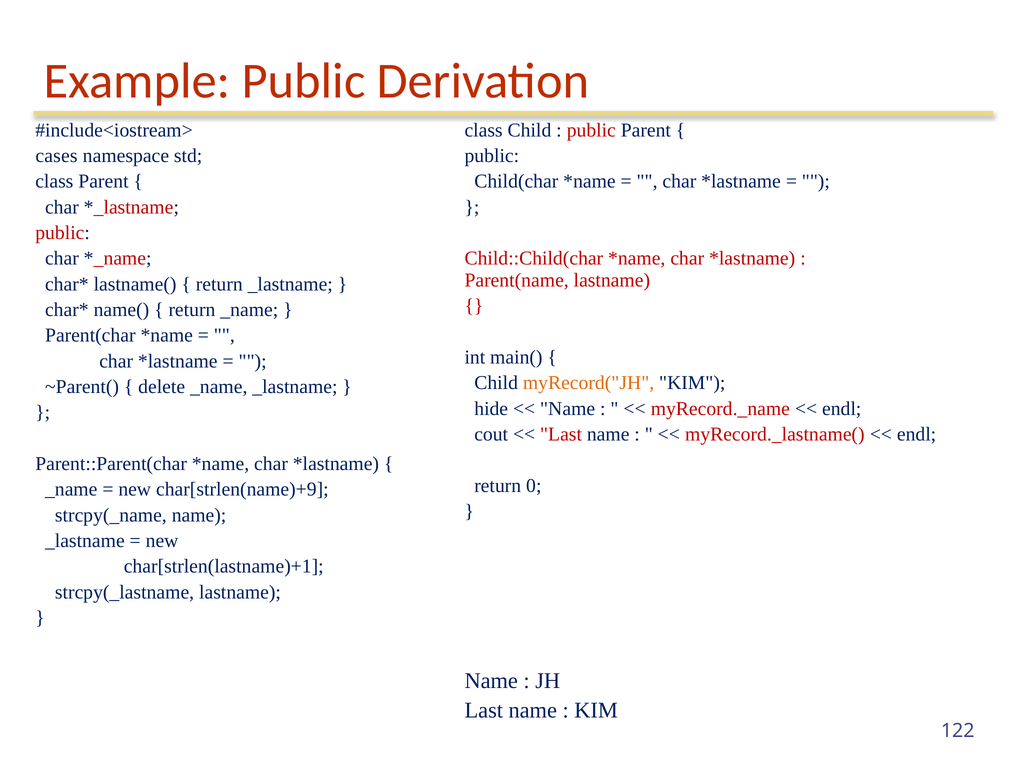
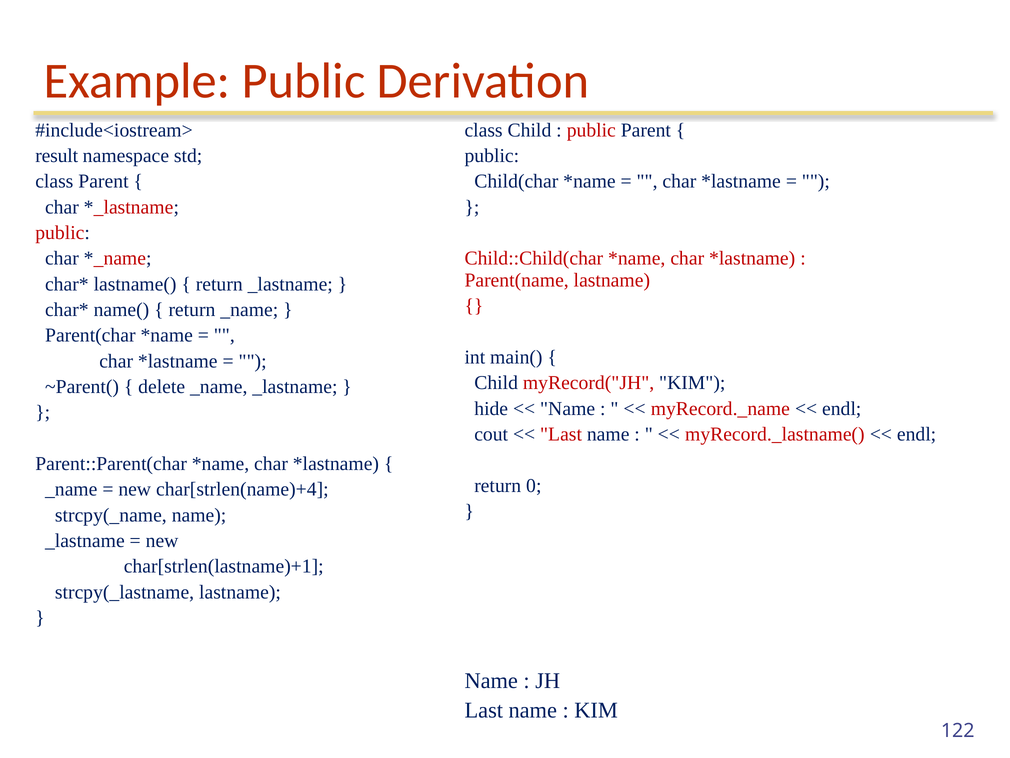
cases: cases -> result (57, 156)
myRecord("JH colour: orange -> red (589, 383)
char[strlen(name)+9: char[strlen(name)+9 -> char[strlen(name)+4 (242, 489)
